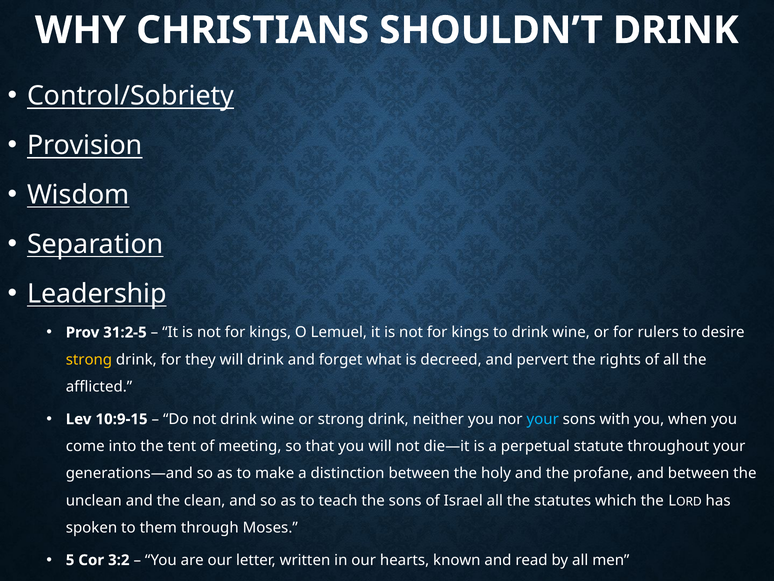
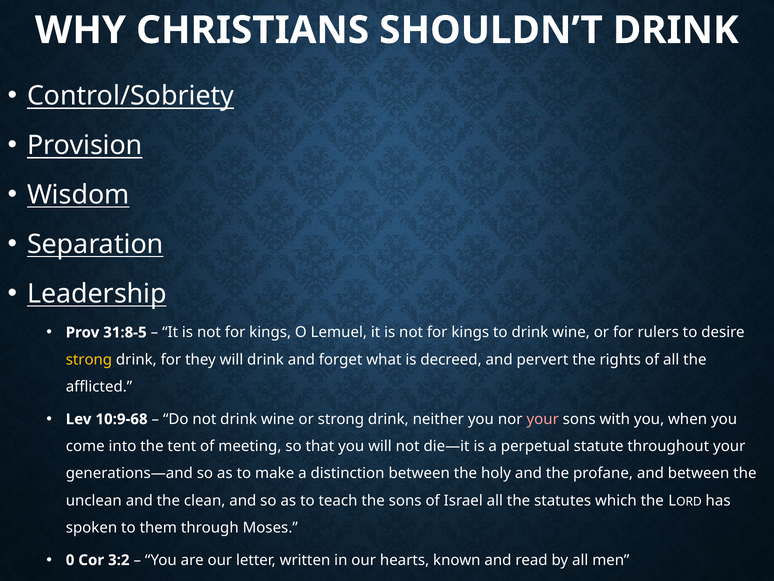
31:2-5: 31:2-5 -> 31:8-5 (125, 332)
10:9-15: 10:9-15 -> 10:9-68 (122, 419)
your colour: light blue -> pink (543, 419)
5: 5 -> 0 (70, 560)
